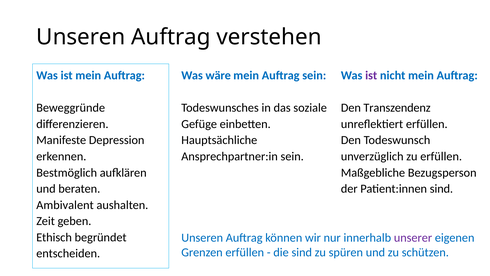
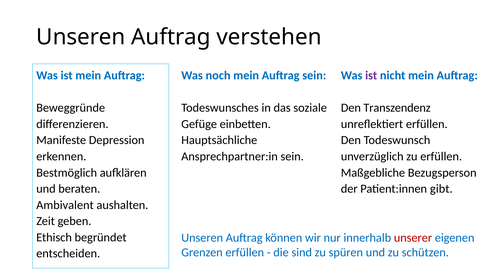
wäre: wäre -> noch (218, 75)
Patient:innen sind: sind -> gibt (441, 189)
unserer colour: purple -> red (413, 237)
